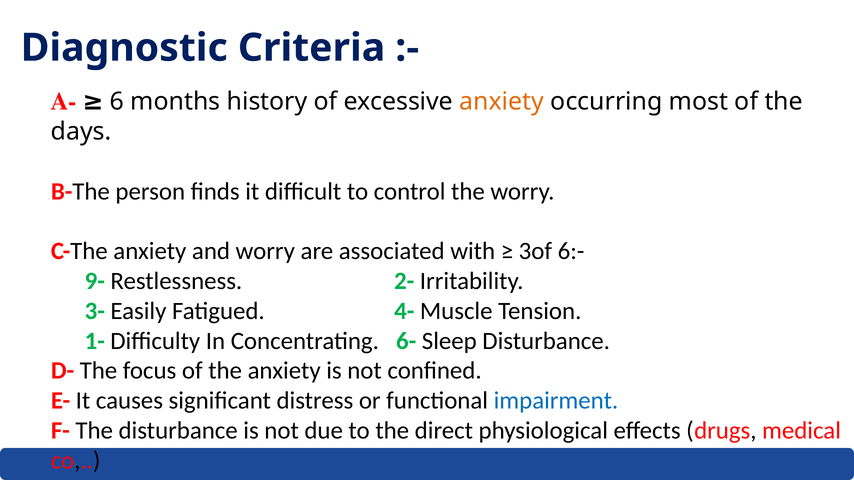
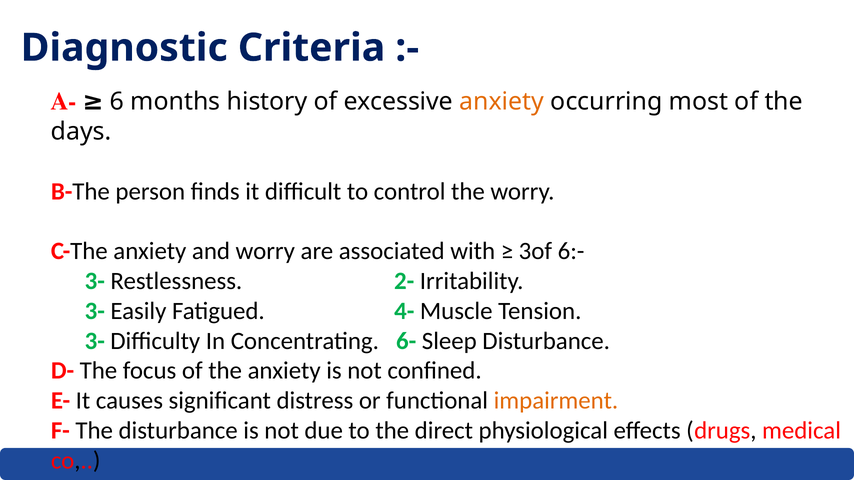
9-: 9- -> 3- (95, 281)
1-: 1- -> 3- (95, 341)
impairment colour: blue -> orange (556, 401)
